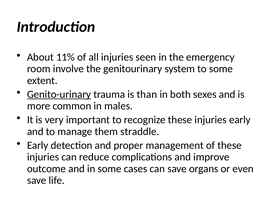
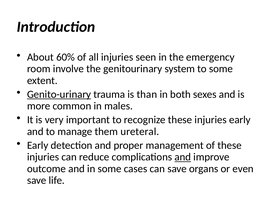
11%: 11% -> 60% (66, 57)
straddle: straddle -> ureteral (140, 131)
and underline: none -> present (183, 157)
